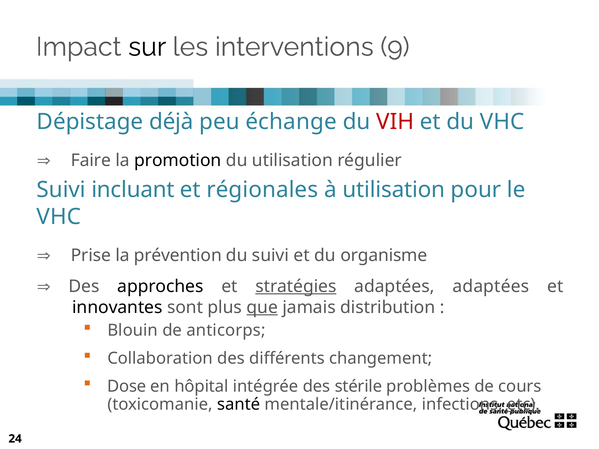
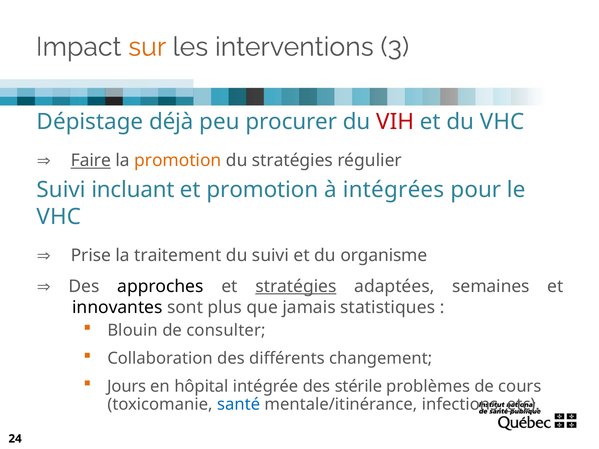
sur colour: black -> orange (147, 47)
9: 9 -> 3 (395, 47)
échange: échange -> procurer (291, 122)
Faire underline: none -> present (91, 161)
promotion colour: black -> orange (178, 161)
du utilisation: utilisation -> stratégies (292, 161)
et régionales: régionales -> promotion (262, 190)
à utilisation: utilisation -> intégrées (394, 190)
prévention: prévention -> traitement (178, 256)
adaptées adaptées: adaptées -> semaines (491, 287)
que underline: present -> none (262, 307)
distribution: distribution -> statistiques (388, 307)
anticorps: anticorps -> consulter (226, 331)
Dose: Dose -> Jours (127, 387)
santé colour: black -> blue (239, 404)
